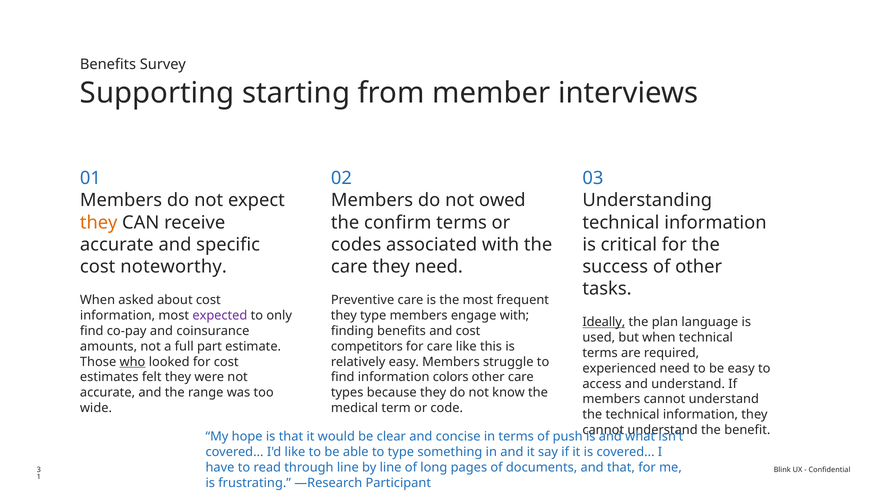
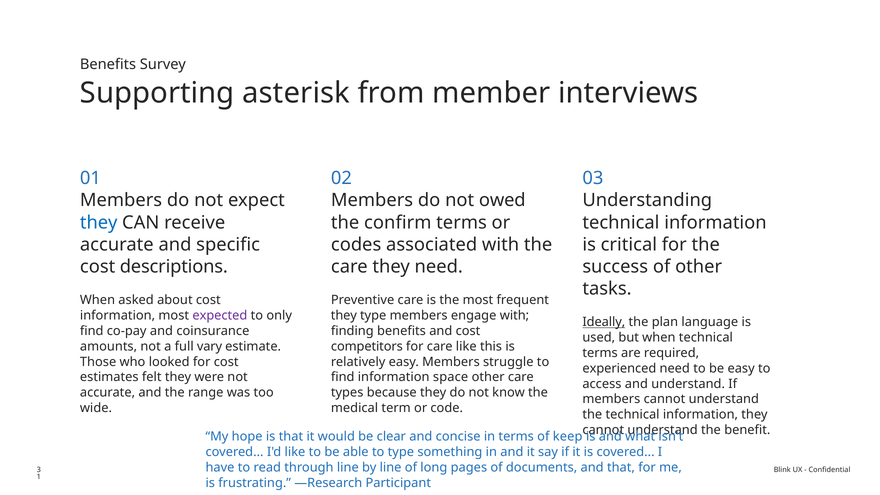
starting: starting -> asterisk (296, 93)
they colour: orange -> blue (99, 222)
noteworthy: noteworthy -> descriptions (174, 266)
part: part -> vary (209, 346)
who underline: present -> none (132, 362)
colors: colors -> space (451, 377)
push: push -> keep (568, 437)
